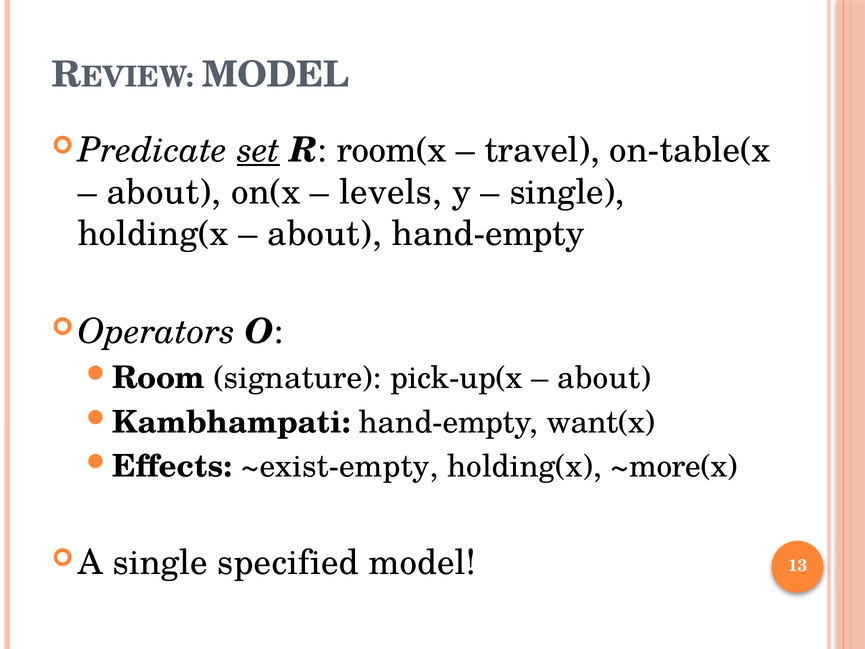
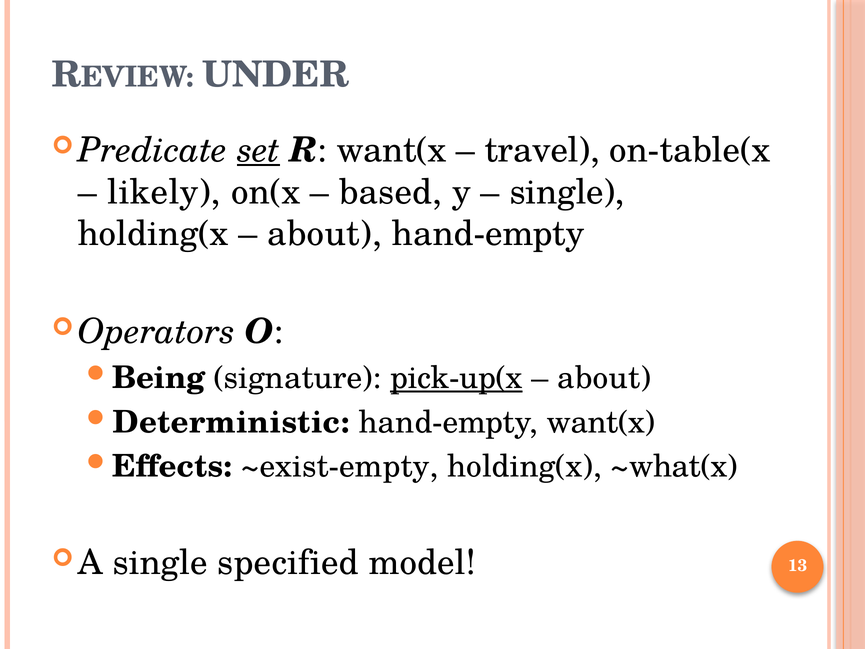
MODEL: MODEL -> UNDER (276, 75)
R room(x: room(x -> want(x (391, 150)
about: about -> likely (164, 192)
levels: levels -> based (391, 192)
Room: Room -> Being (159, 378)
pick-up(x underline: none -> present (456, 378)
Kambhampati: Kambhampati -> Deterministic (231, 422)
~more(x: ~more(x -> ~what(x (674, 466)
